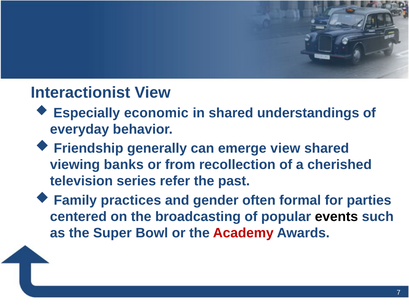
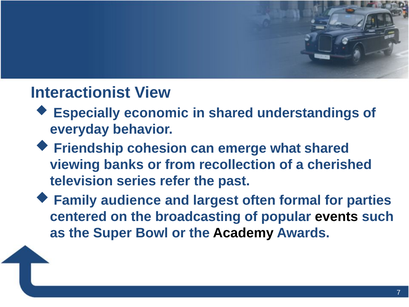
generally: generally -> cohesion (157, 148)
emerge view: view -> what (285, 148)
practices: practices -> audience (131, 200)
gender: gender -> largest (216, 200)
Academy colour: red -> black (243, 233)
